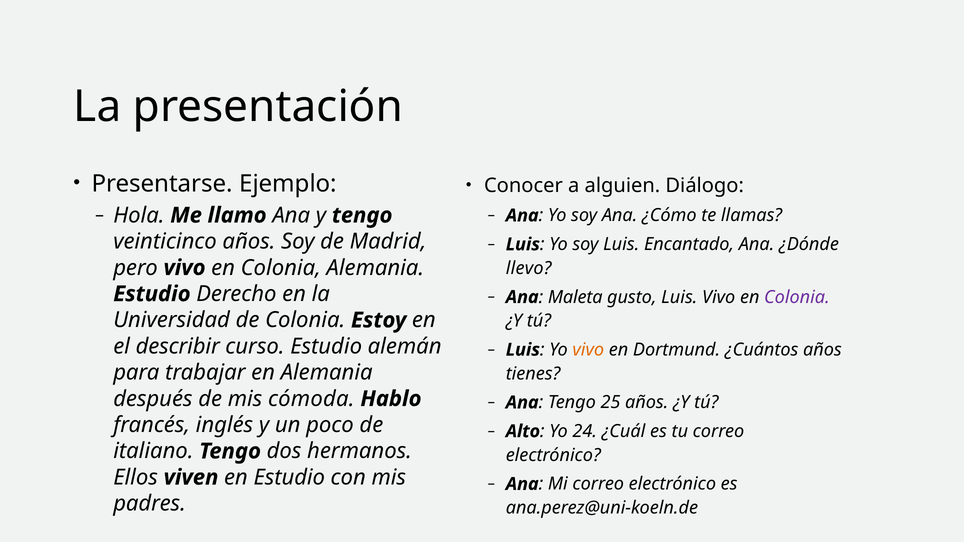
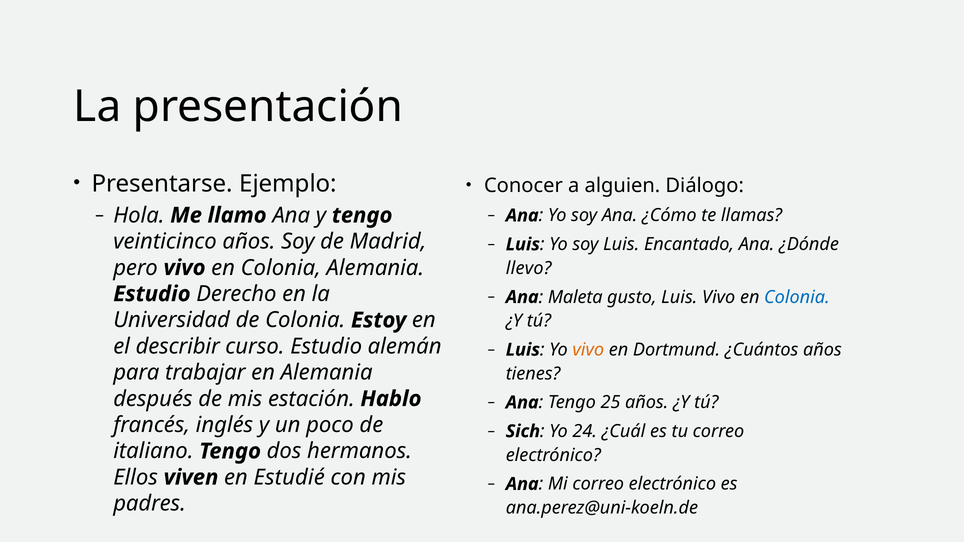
Colonia colour: purple -> blue (797, 297)
cómoda: cómoda -> estación (311, 399)
Alto: Alto -> Sich (523, 431)
en Estudio: Estudio -> Estudié (289, 478)
